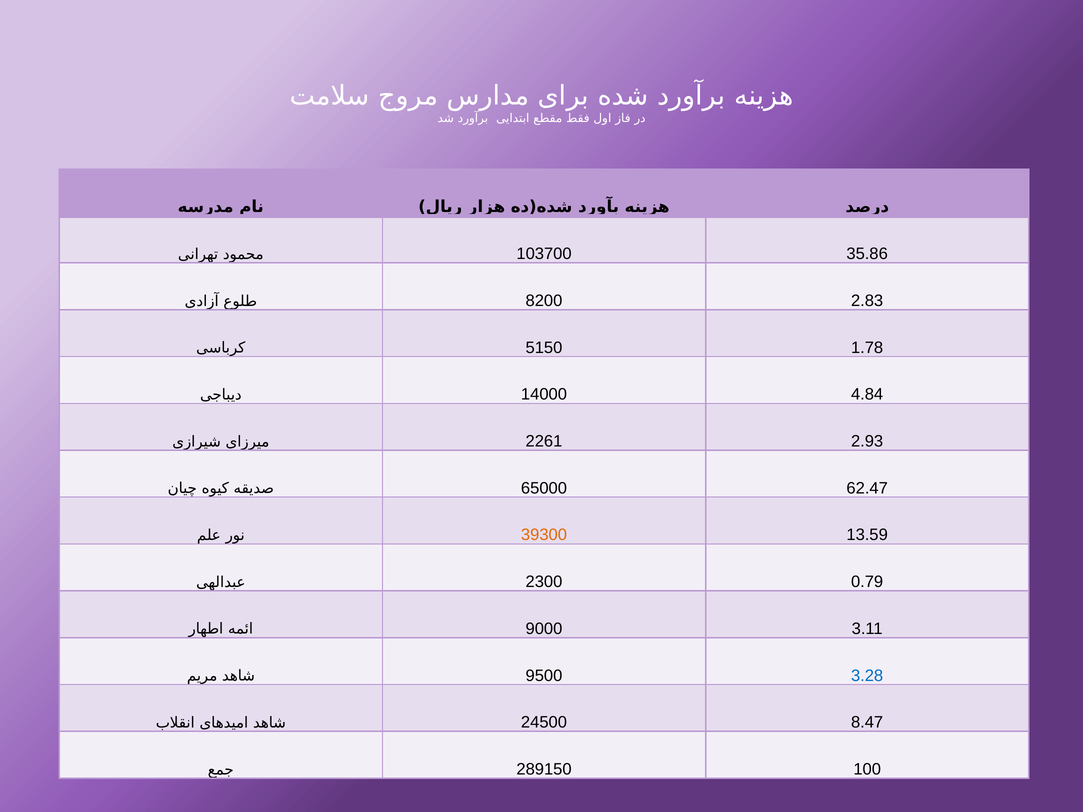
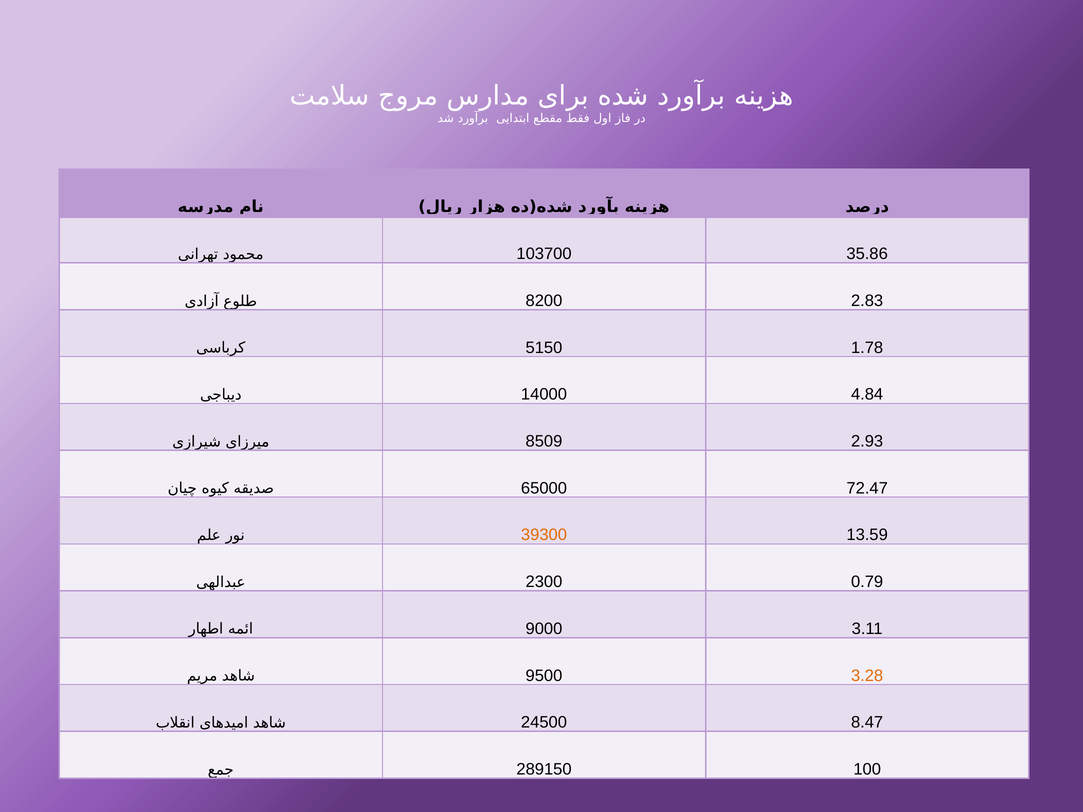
2261: 2261 -> 8509 (544, 441)
62.47: 62.47 -> 72.47 (867, 488)
3.28 colour: blue -> orange (867, 676)
